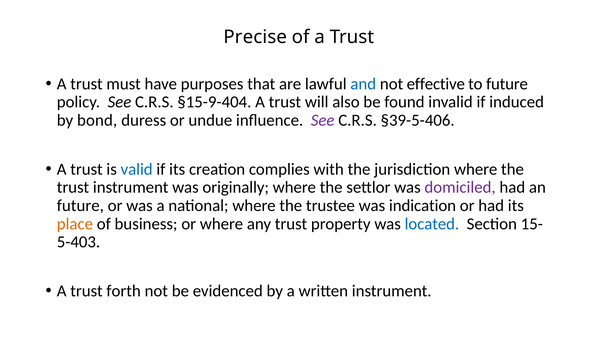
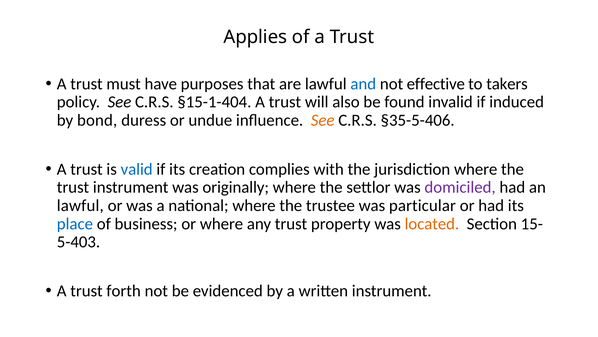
Precise: Precise -> Applies (255, 37)
to future: future -> takers (507, 84)
§15-9-404: §15-9-404 -> §15-1-404 (214, 102)
See colour: purple -> orange (323, 120)
§39-5-406: §39-5-406 -> §35-5-406 (418, 120)
future: future -> lawful (80, 205)
indication: indication -> particular (422, 205)
place colour: orange -> blue (75, 223)
located colour: blue -> orange (432, 223)
